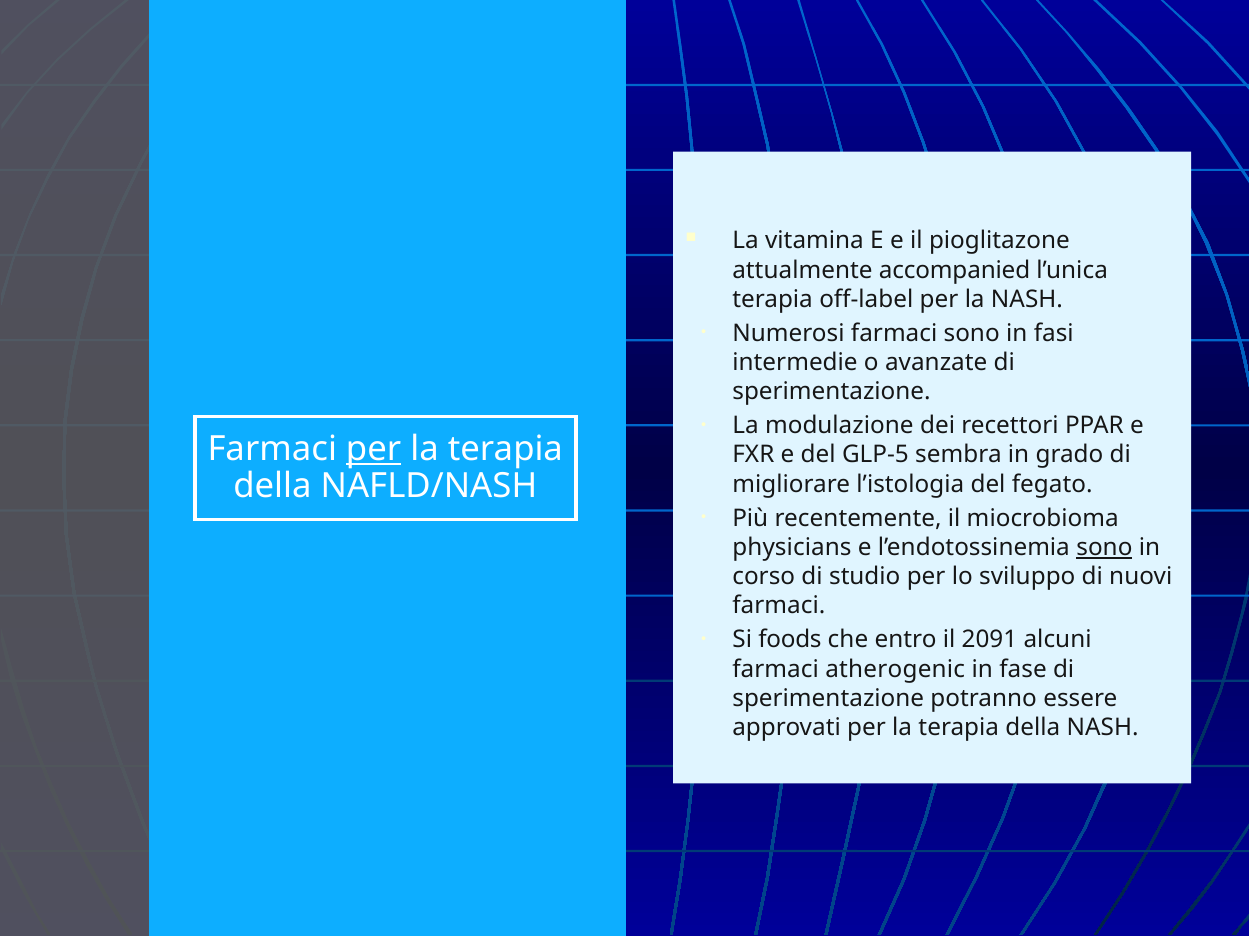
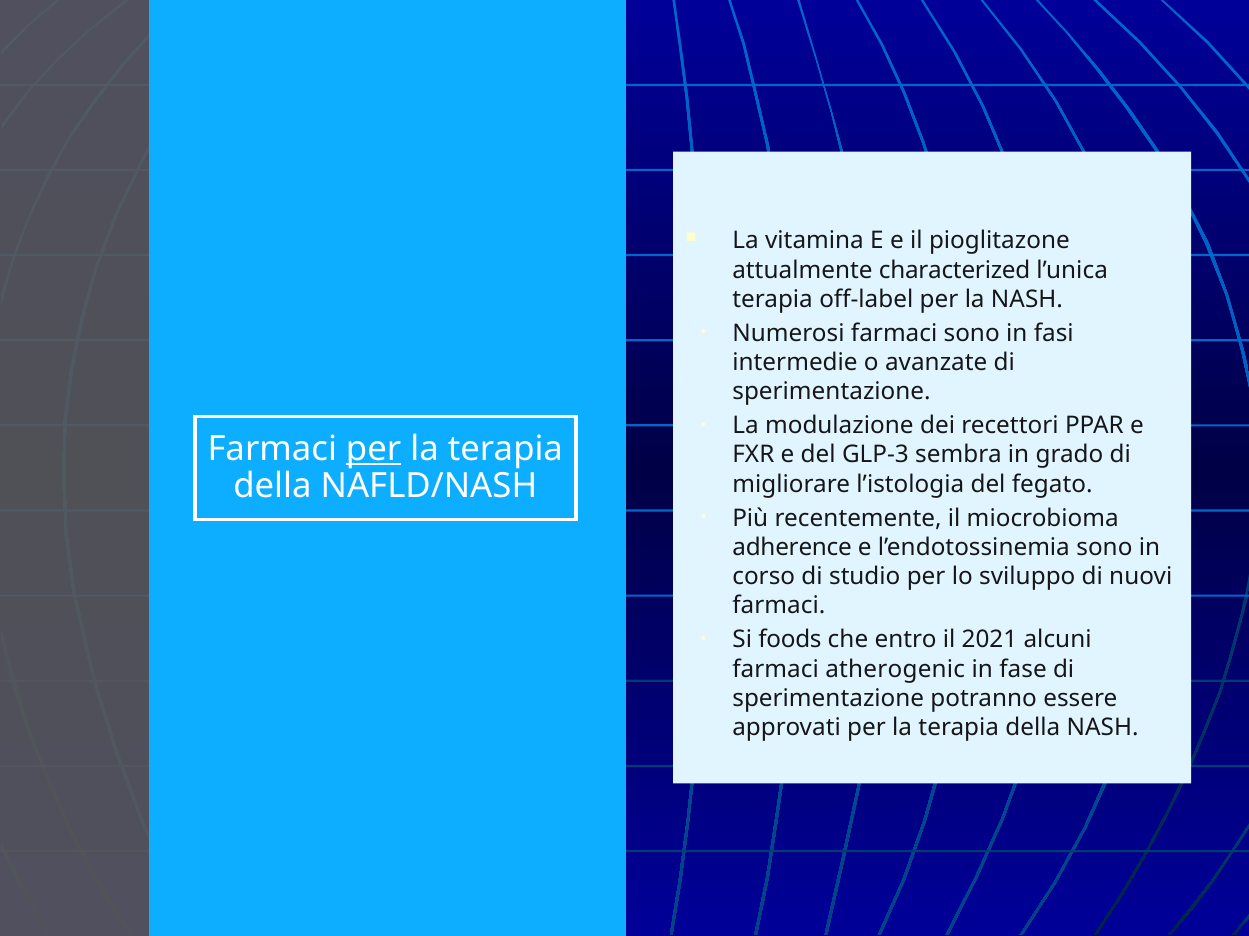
accompanied: accompanied -> characterized (955, 270)
GLP-5: GLP-5 -> GLP-3 (875, 455)
physicians: physicians -> adherence (792, 548)
sono underline: present -> none (1104, 548)
2091: 2091 -> 2021 (989, 640)
